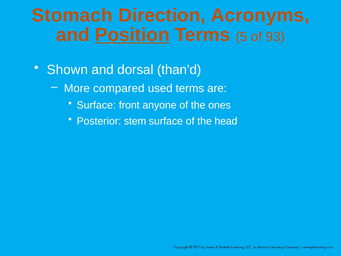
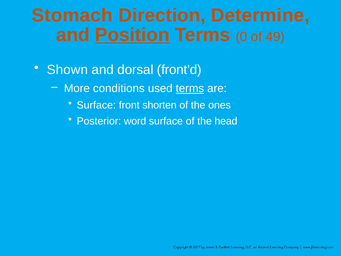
Acronyms: Acronyms -> Determine (260, 15)
5: 5 -> 0 (241, 37)
93: 93 -> 49 (275, 37)
than’d: than’d -> front’d (179, 70)
compared: compared -> conditions (119, 88)
terms underline: none -> present (190, 88)
anyone: anyone -> shorten (160, 105)
stem: stem -> word (135, 121)
